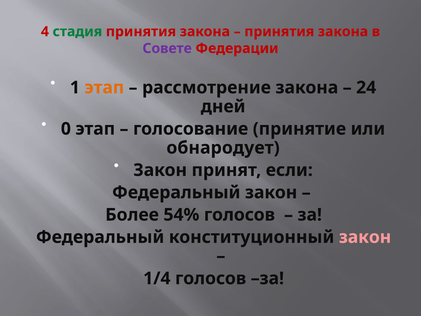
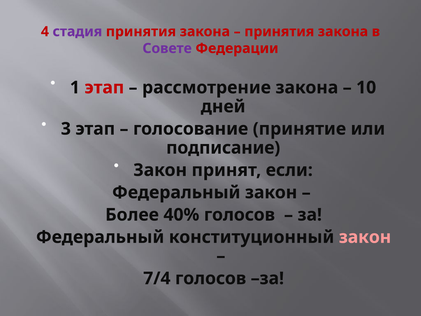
стадия colour: green -> purple (77, 32)
этап colour: orange -> red (104, 87)
24: 24 -> 10 (366, 87)
0: 0 -> 3 (66, 129)
обнародует: обнародует -> подписание (223, 148)
54%: 54% -> 40% (181, 215)
1/4: 1/4 -> 7/4 (157, 278)
